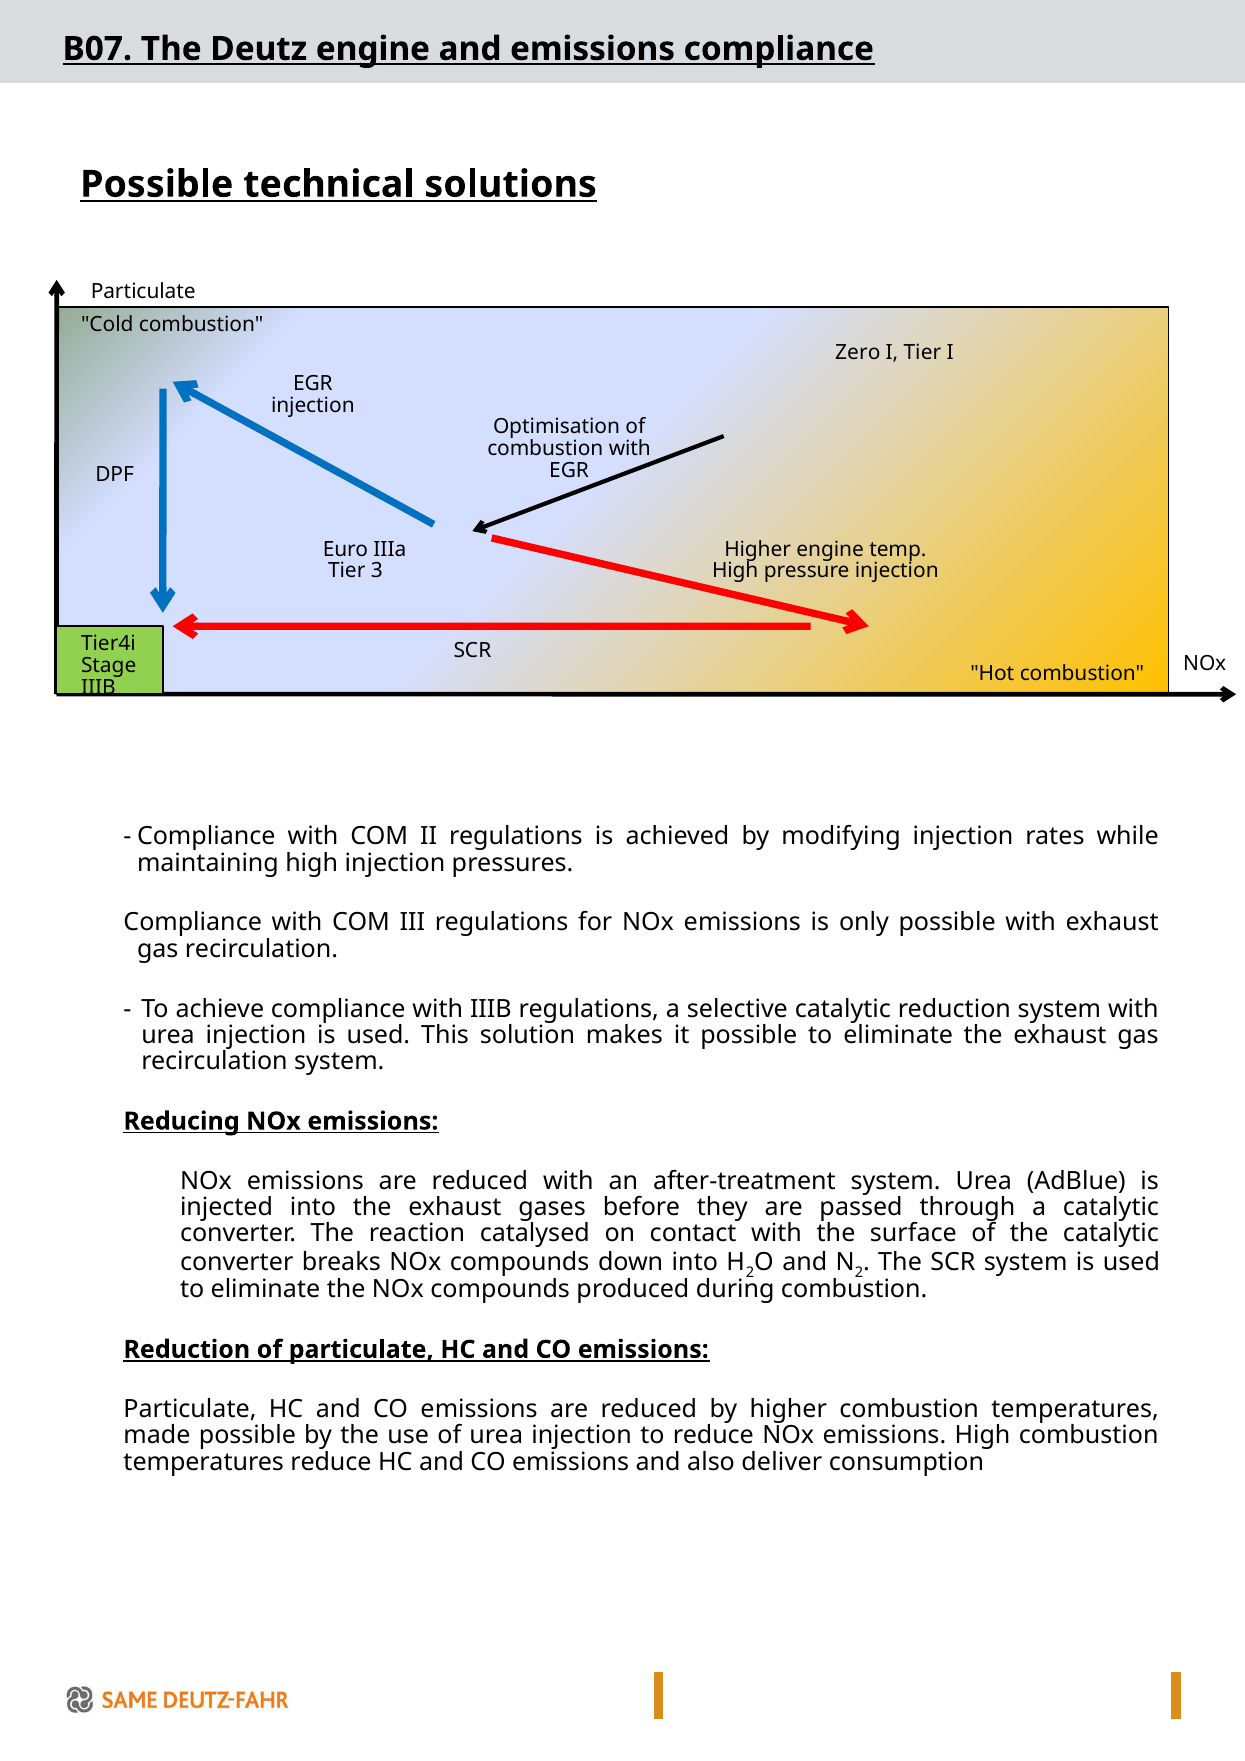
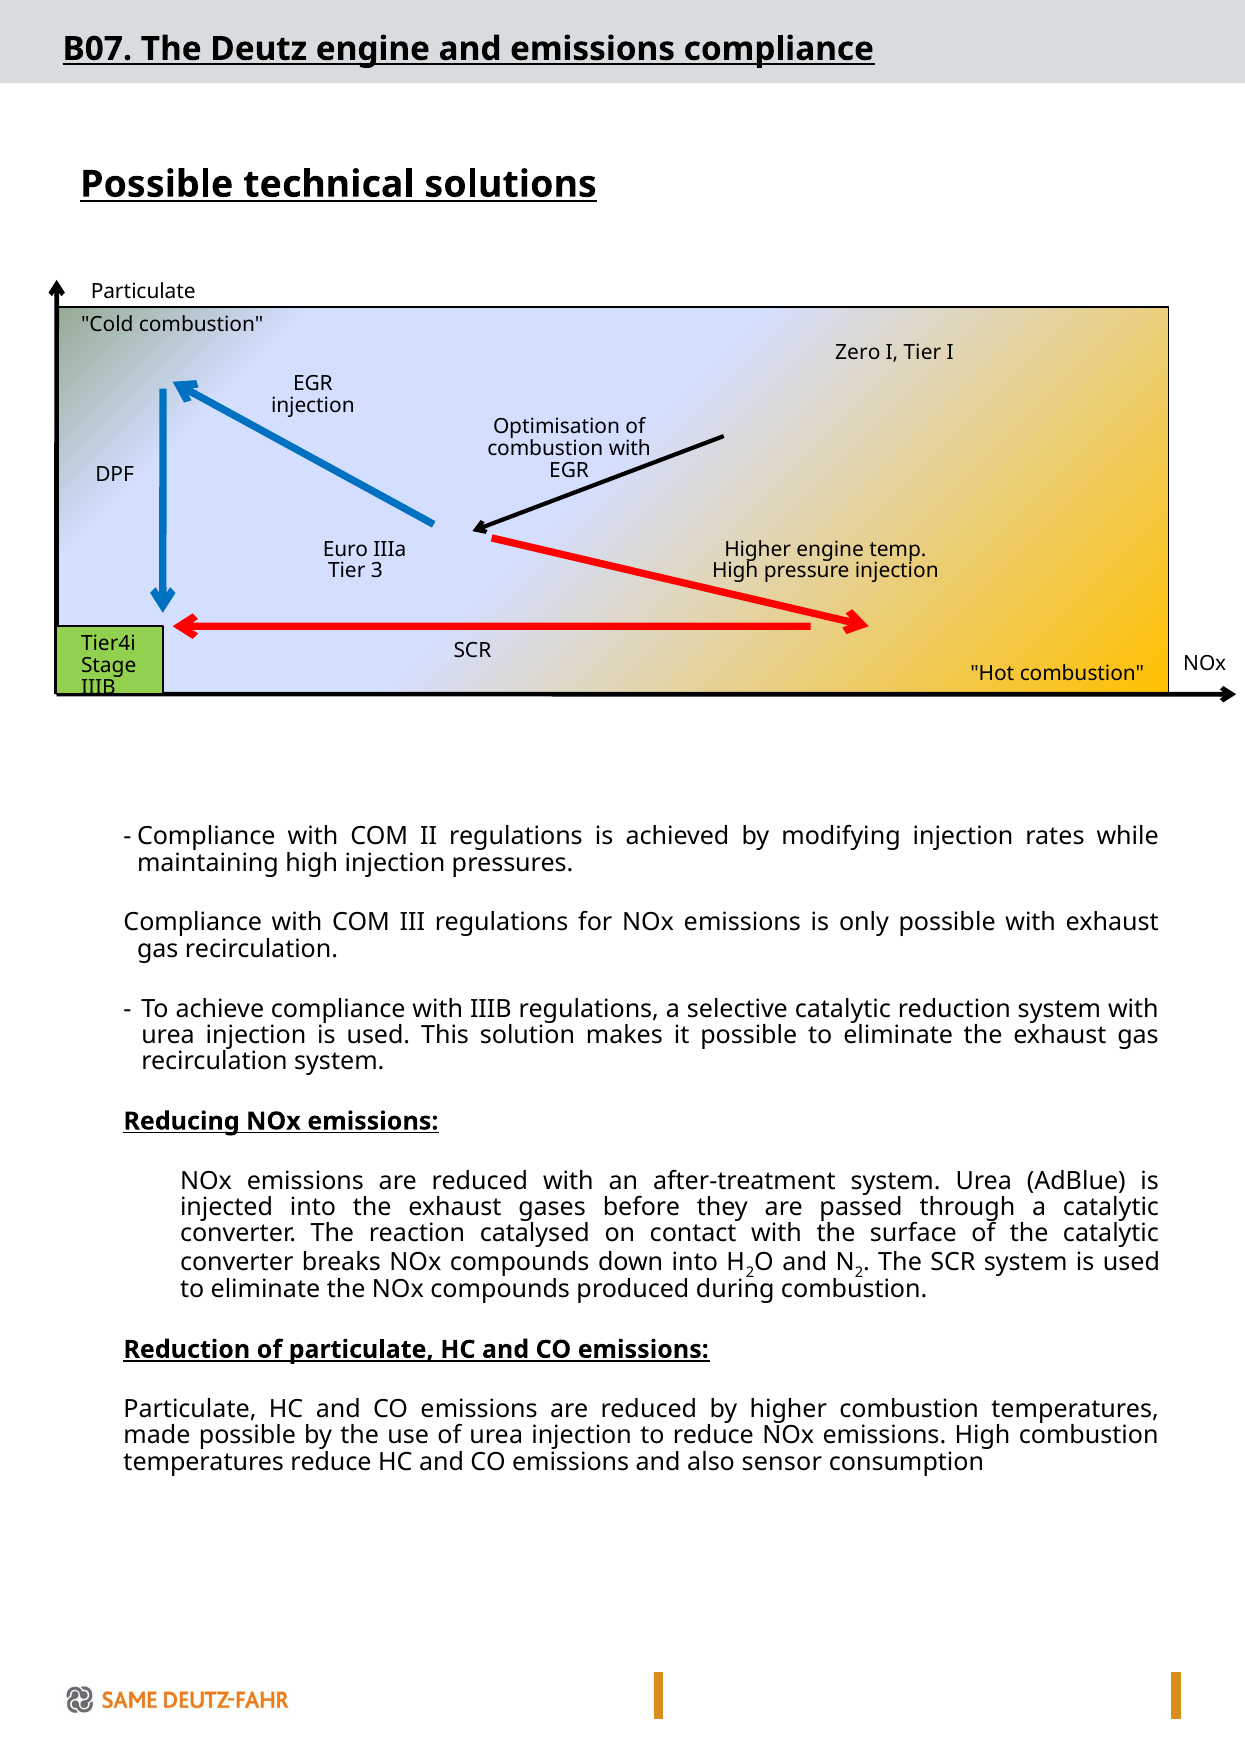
deliver: deliver -> sensor (782, 1462)
